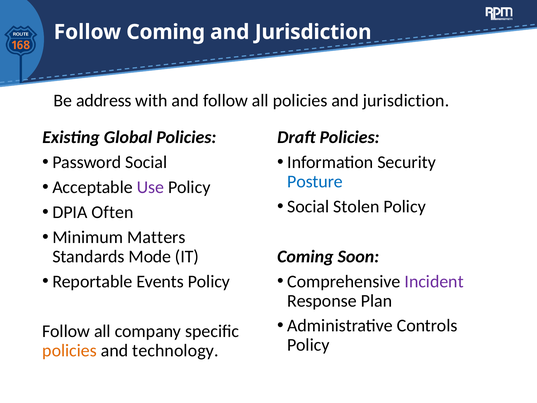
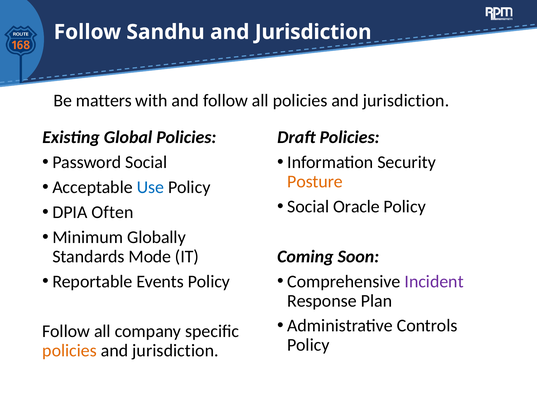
Follow Coming: Coming -> Sandhu (166, 32)
address: address -> matters (104, 101)
Posture colour: blue -> orange (315, 182)
Use colour: purple -> blue (150, 187)
Stolen: Stolen -> Oracle (357, 206)
Matters: Matters -> Globally (156, 237)
technology: technology -> jurisdiction (175, 350)
